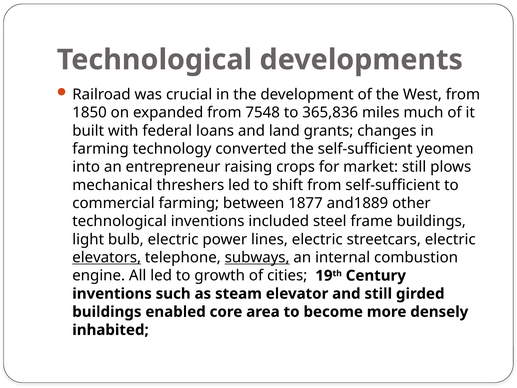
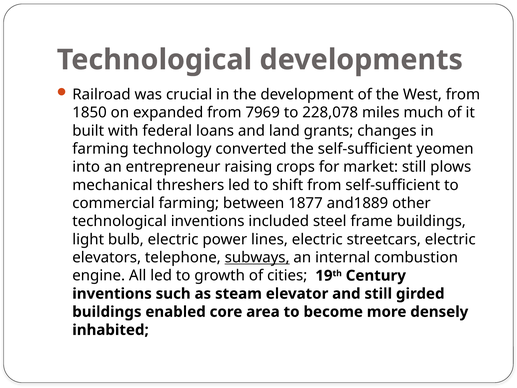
7548: 7548 -> 7969 (263, 113)
365,836: 365,836 -> 228,078 (330, 113)
elevators underline: present -> none (107, 257)
